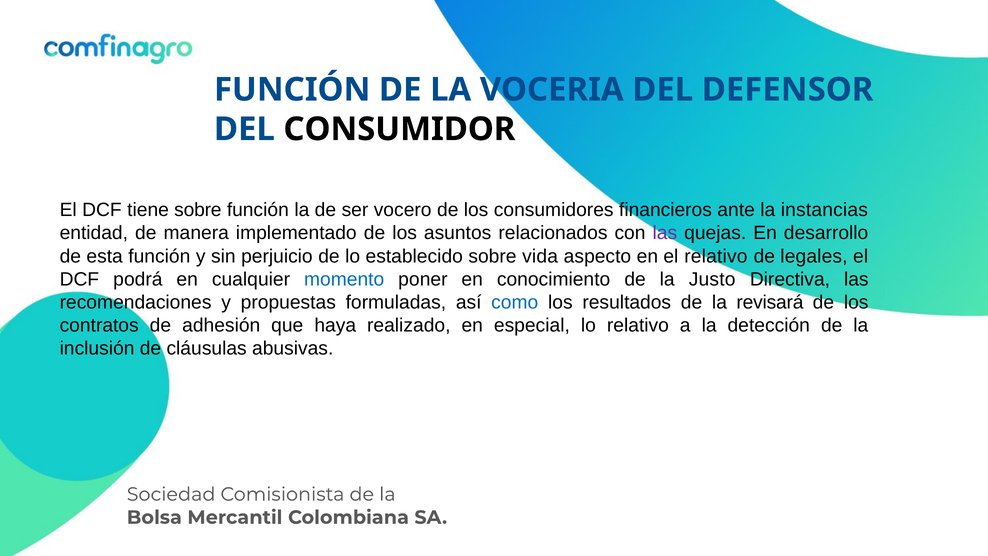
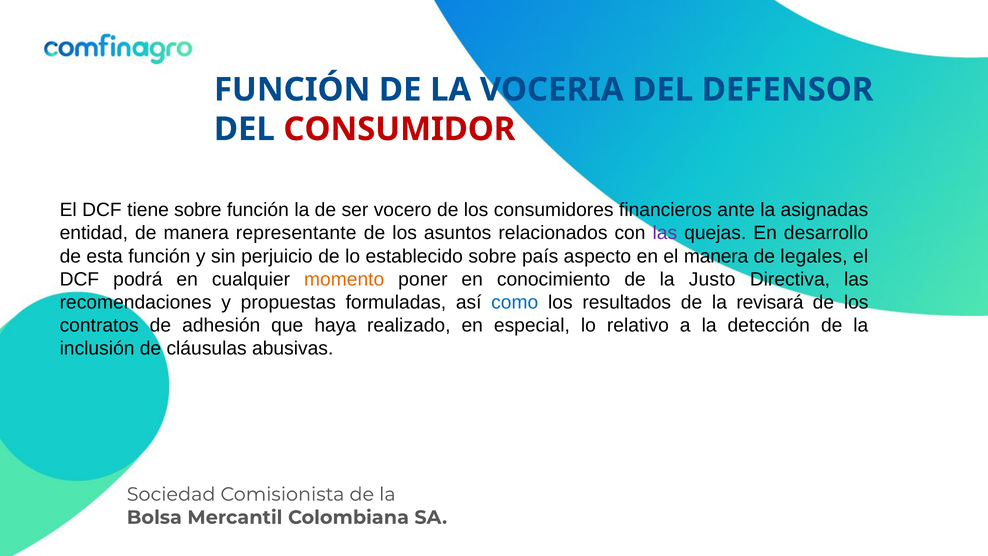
CONSUMIDOR colour: black -> red (399, 129)
instancias: instancias -> asignadas (824, 210)
implementado: implementado -> representante (296, 233)
vida: vida -> país (540, 256)
el relativo: relativo -> manera (716, 256)
momento colour: blue -> orange (344, 279)
